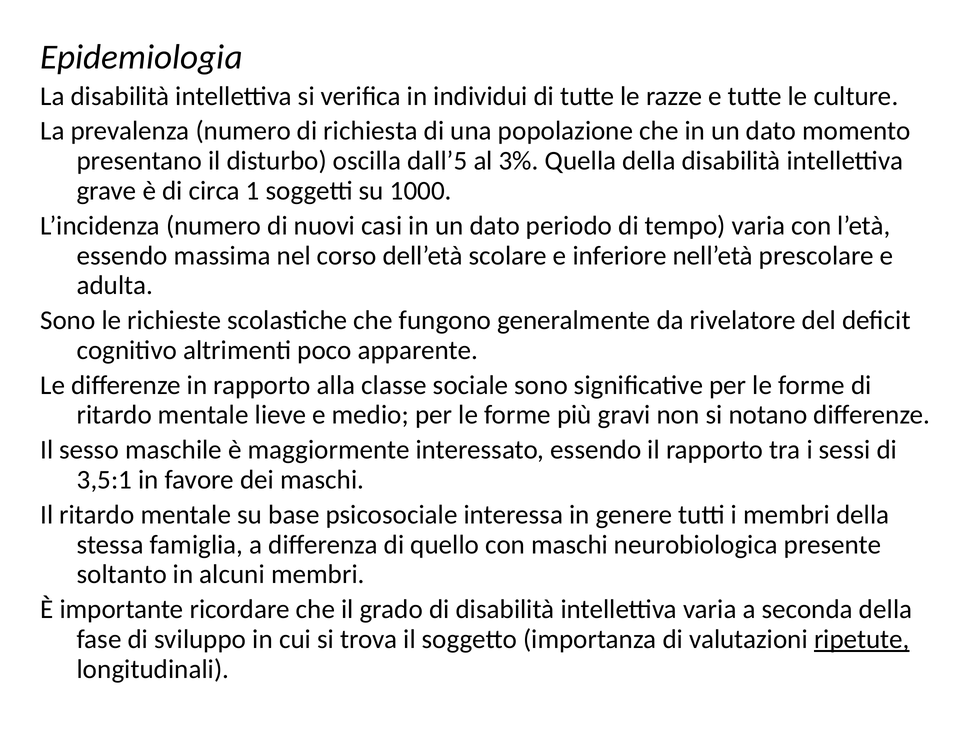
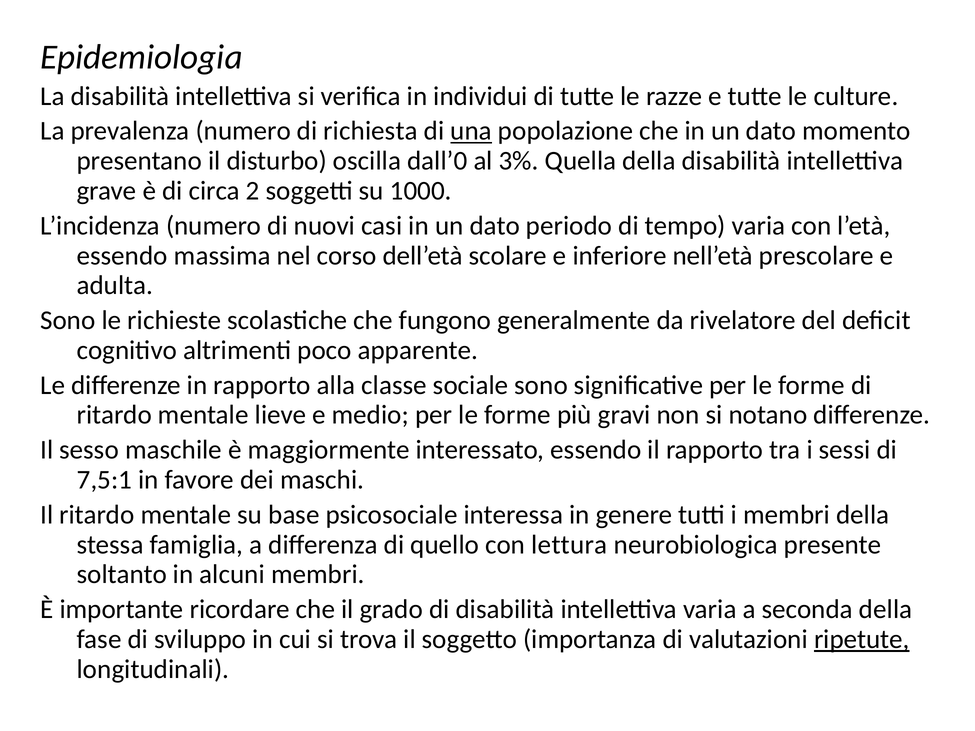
una underline: none -> present (471, 131)
dall’5: dall’5 -> dall’0 (437, 161)
1: 1 -> 2 (253, 191)
3,5:1: 3,5:1 -> 7,5:1 (104, 480)
con maschi: maschi -> lettura (569, 545)
